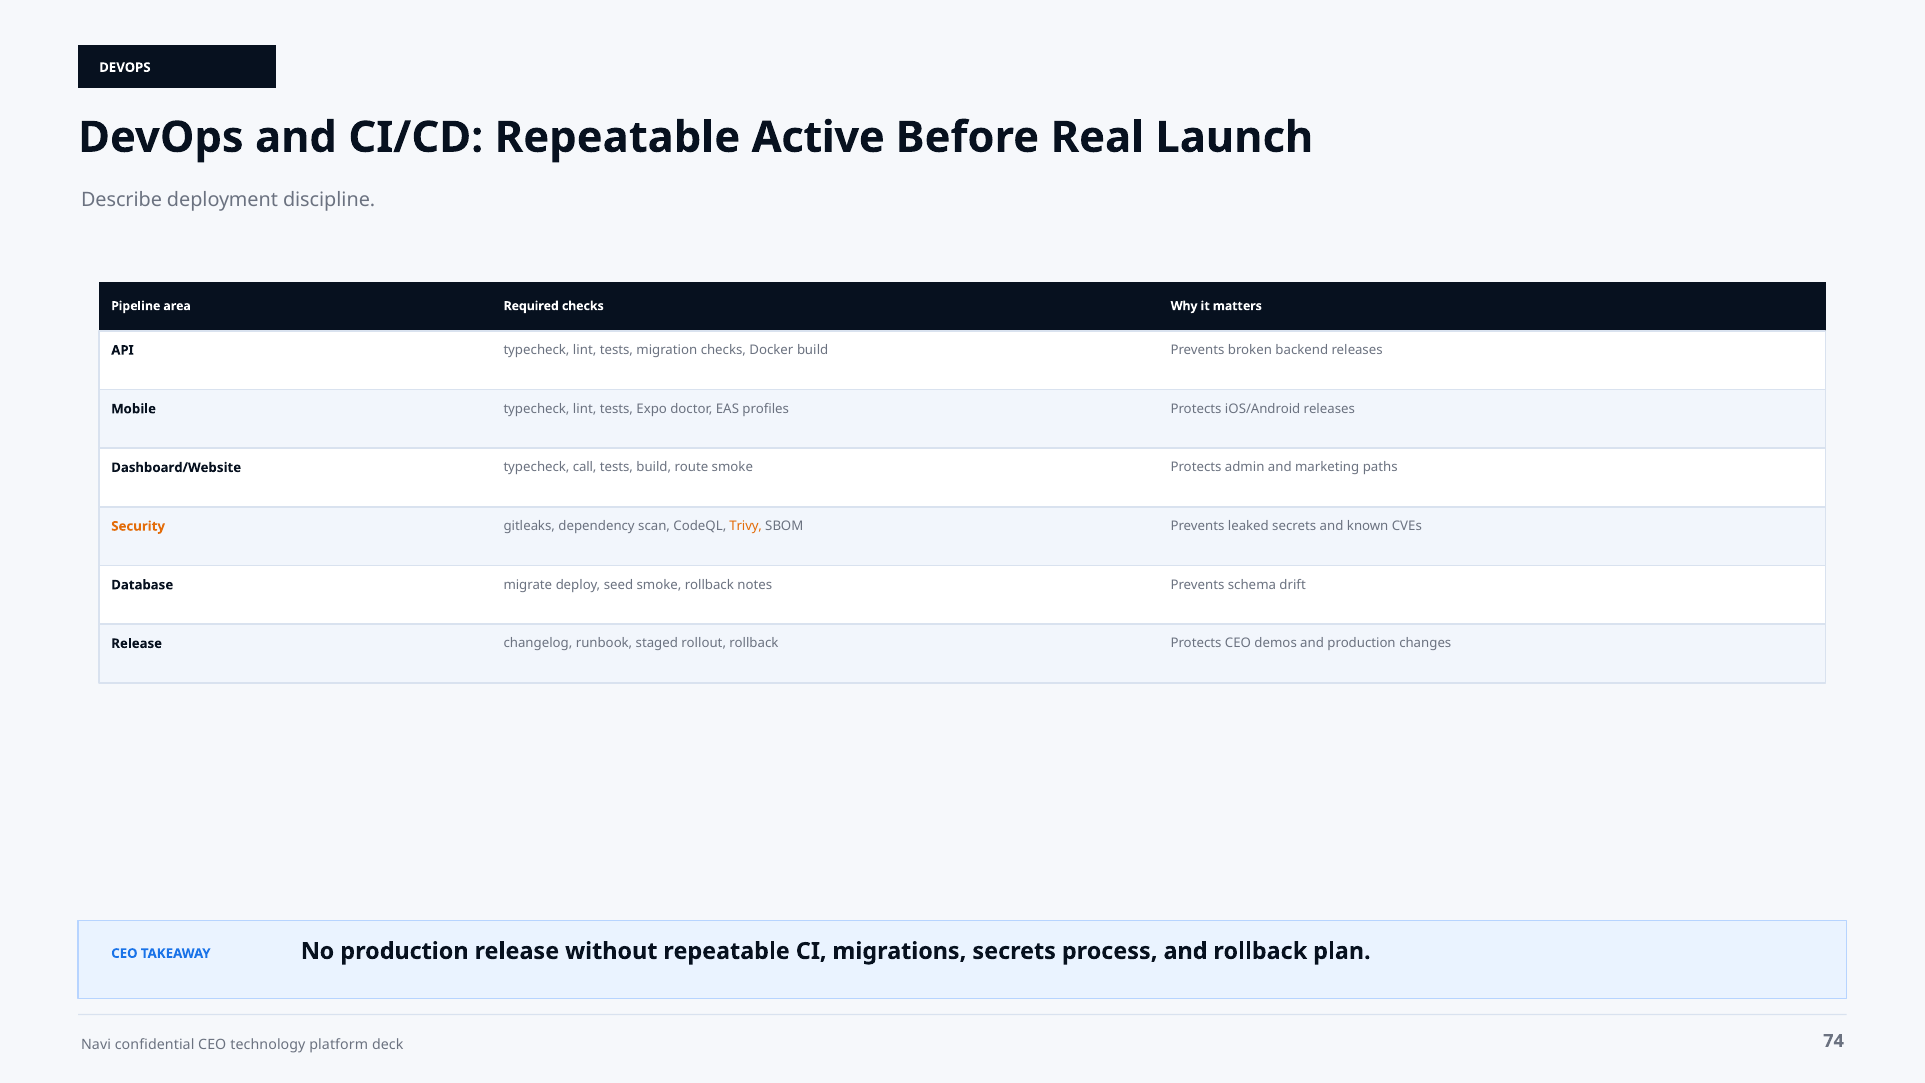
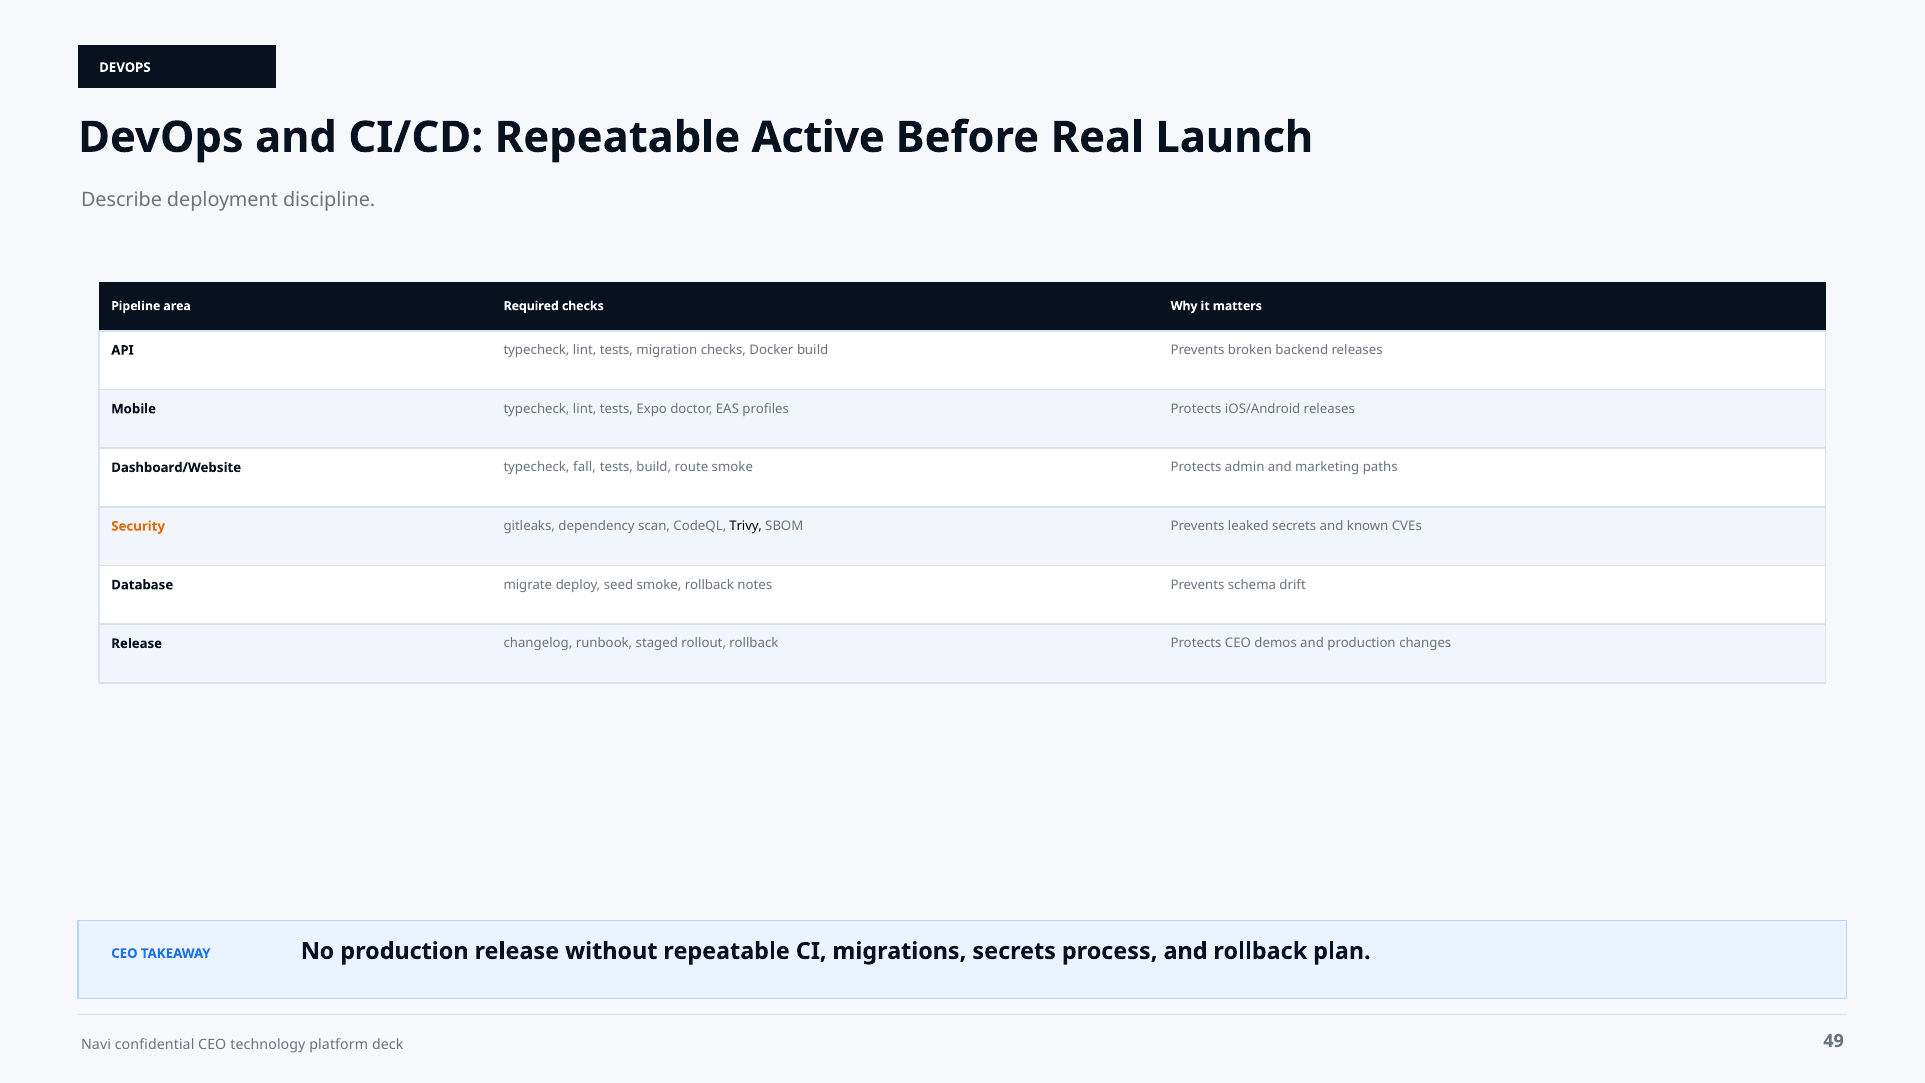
call: call -> fall (585, 468)
Trivy colour: orange -> black (746, 526)
74: 74 -> 49 (1834, 1041)
